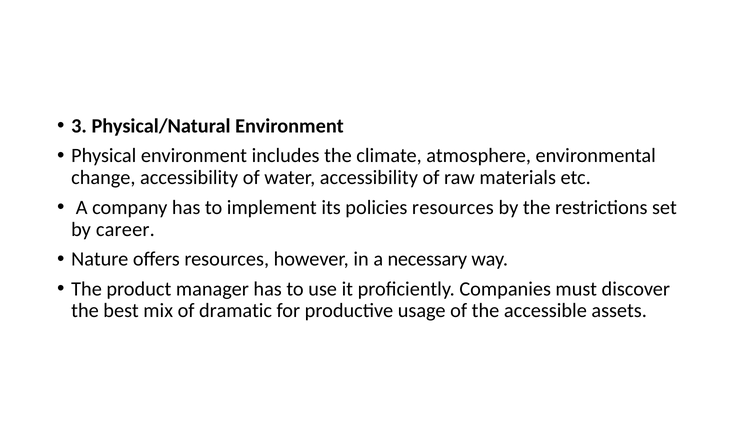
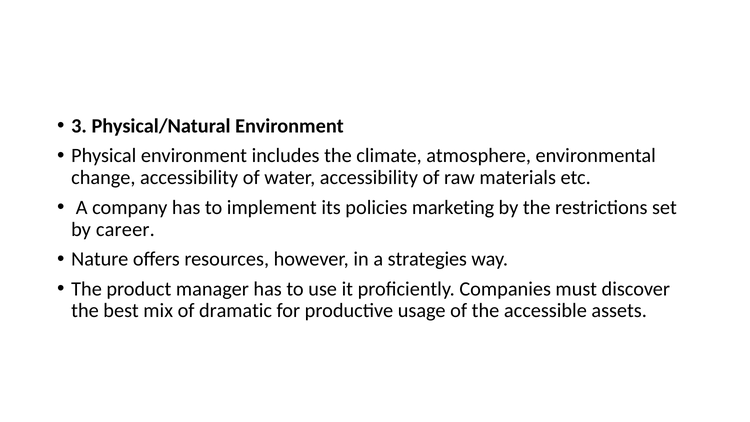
policies resources: resources -> marketing (453, 207)
necessary: necessary -> strategies (427, 259)
